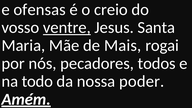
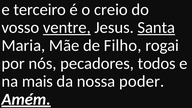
ofensas: ofensas -> terceiro (40, 10)
Santa underline: none -> present (156, 28)
Mais: Mais -> Filho (123, 45)
todo: todo -> mais (37, 81)
